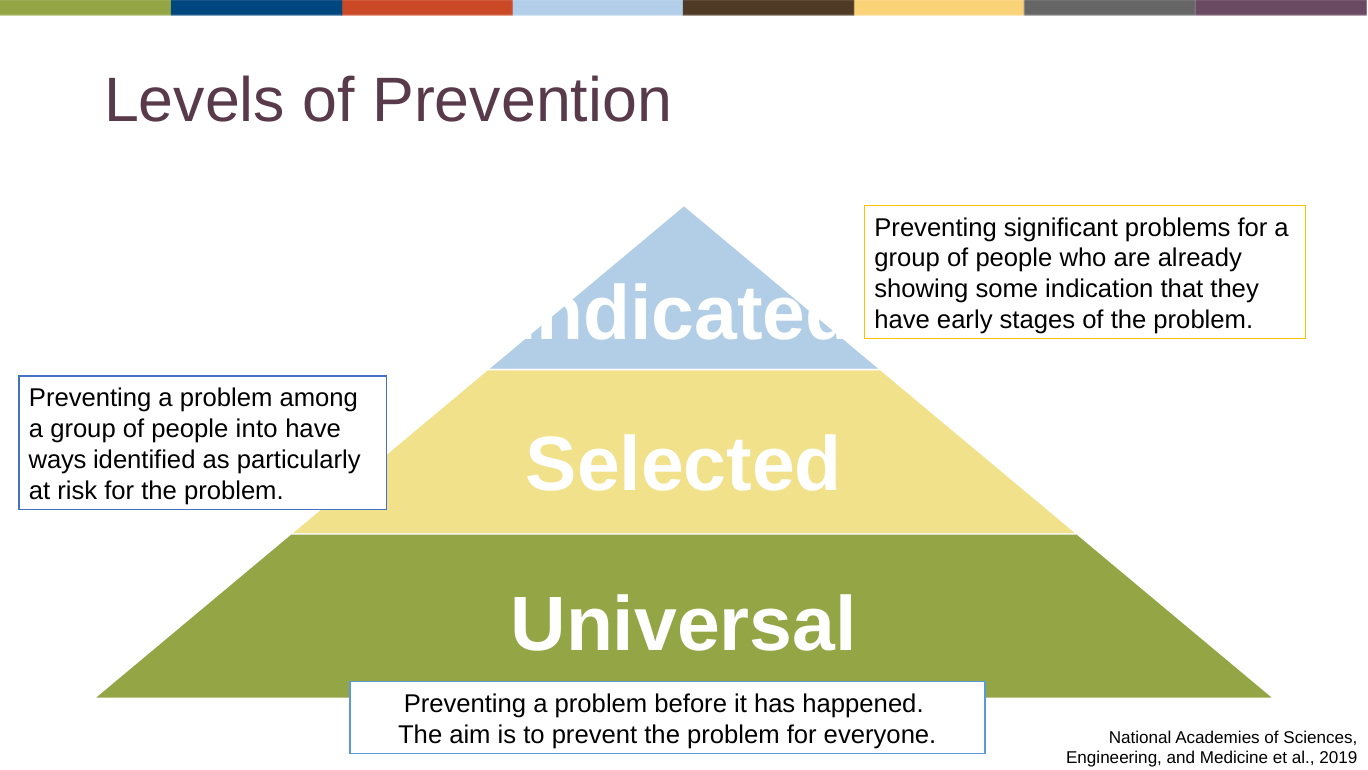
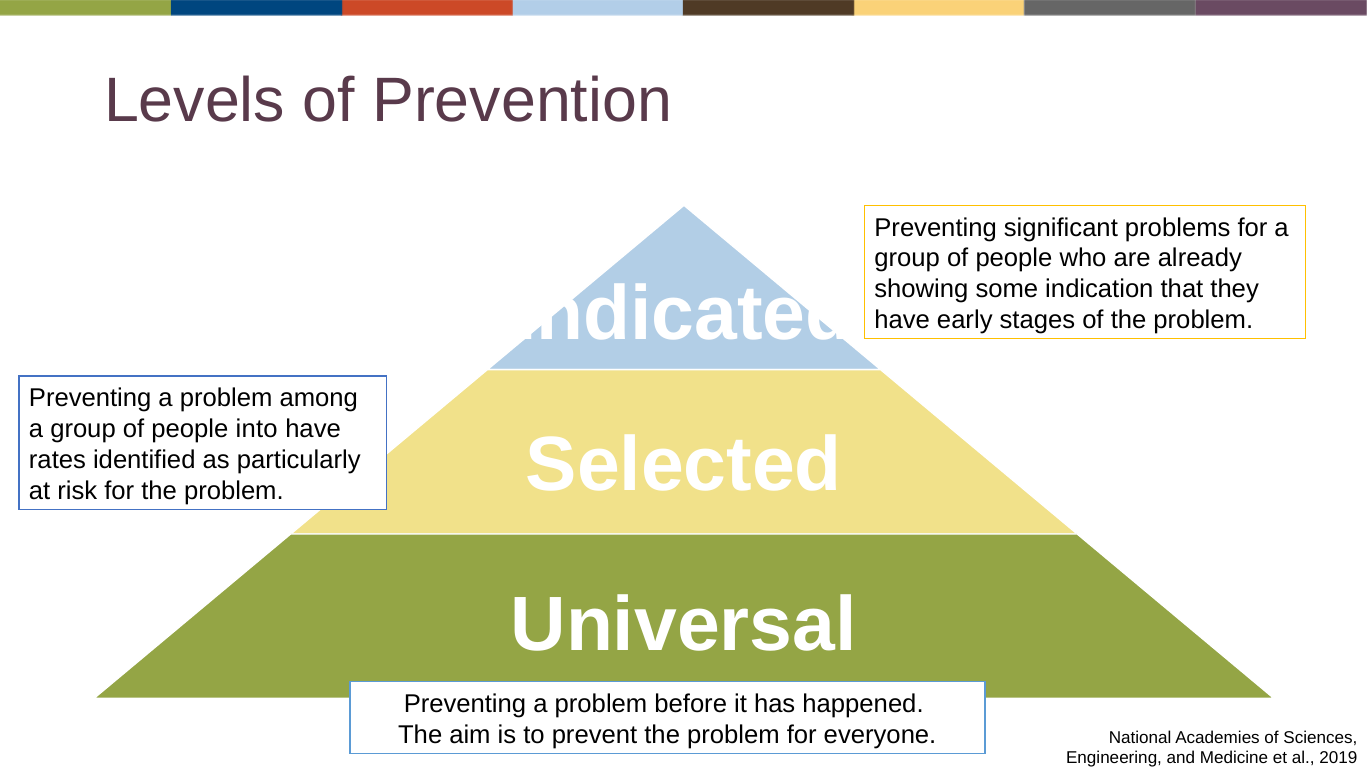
ways: ways -> rates (57, 460)
